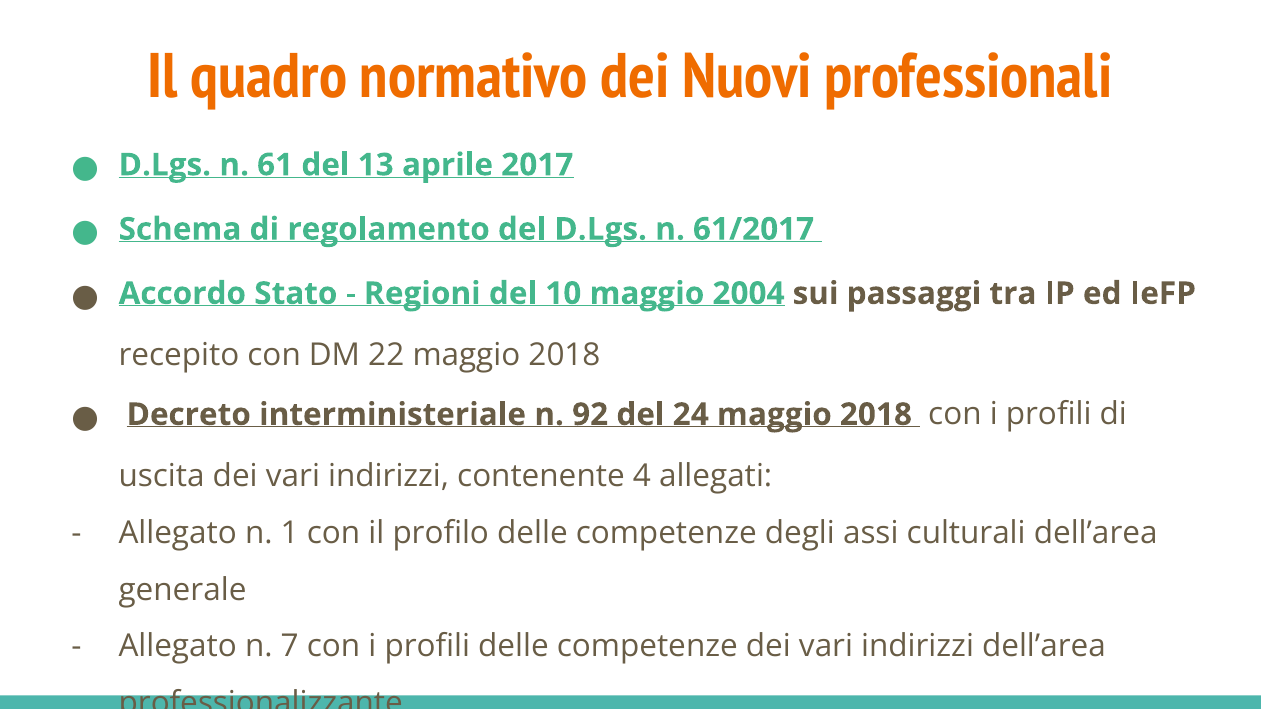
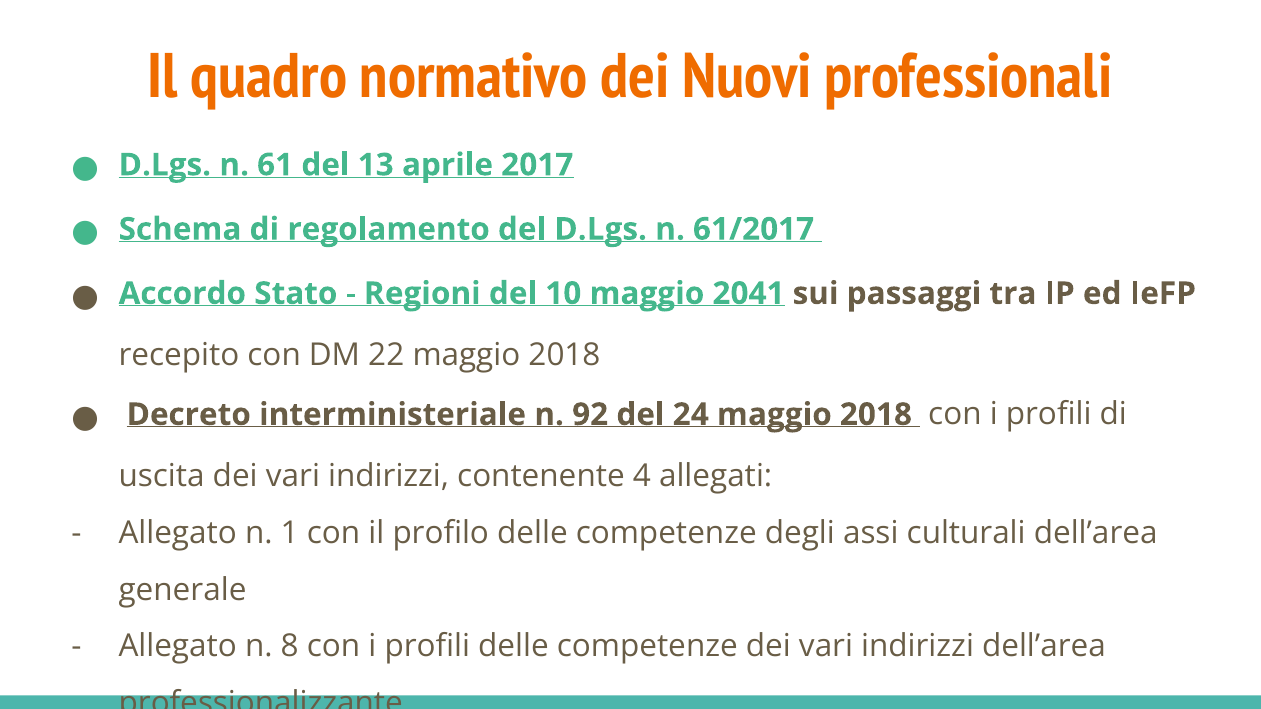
2004: 2004 -> 2041 (749, 294)
7: 7 -> 8 (290, 647)
